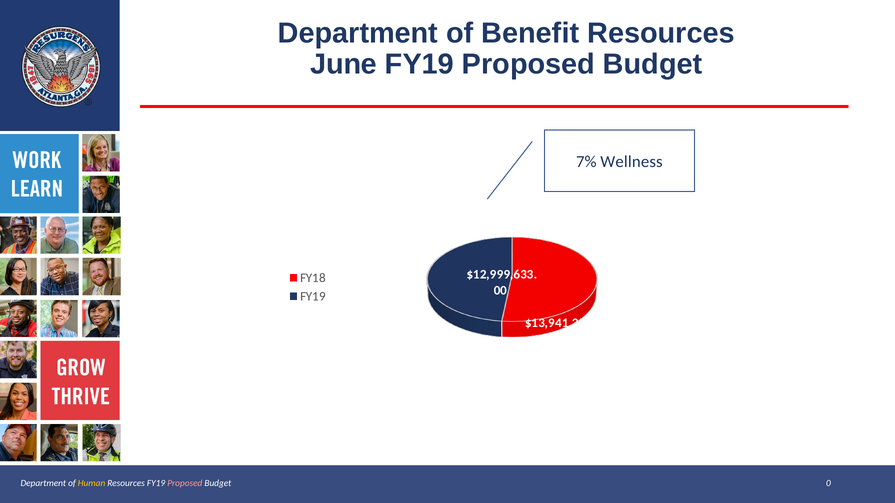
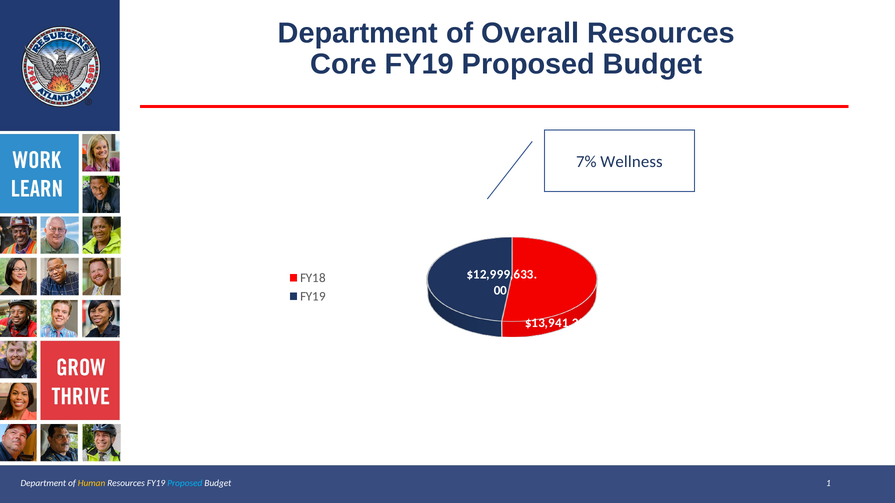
Benefit: Benefit -> Overall (530, 33)
June: June -> Core (343, 64)
Proposed colour: pink -> light blue (185, 484)
0: 0 -> 1 (828, 484)
